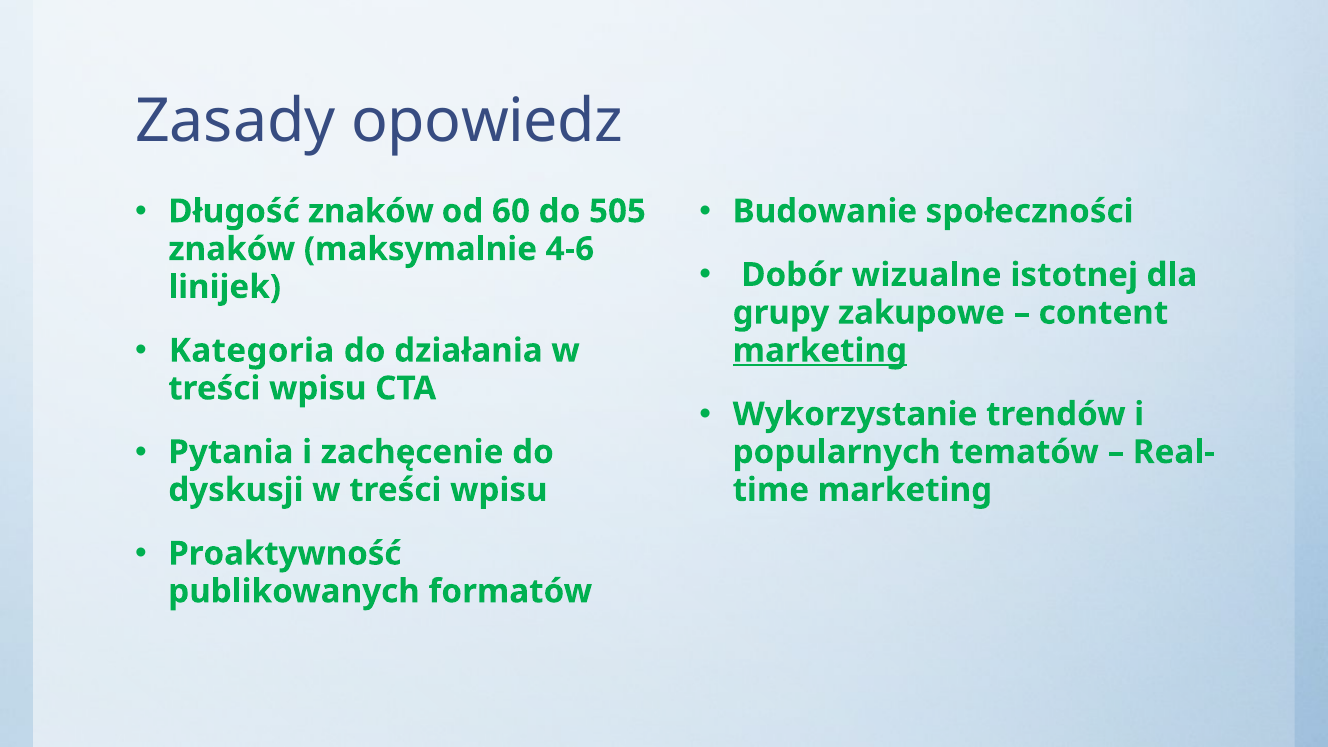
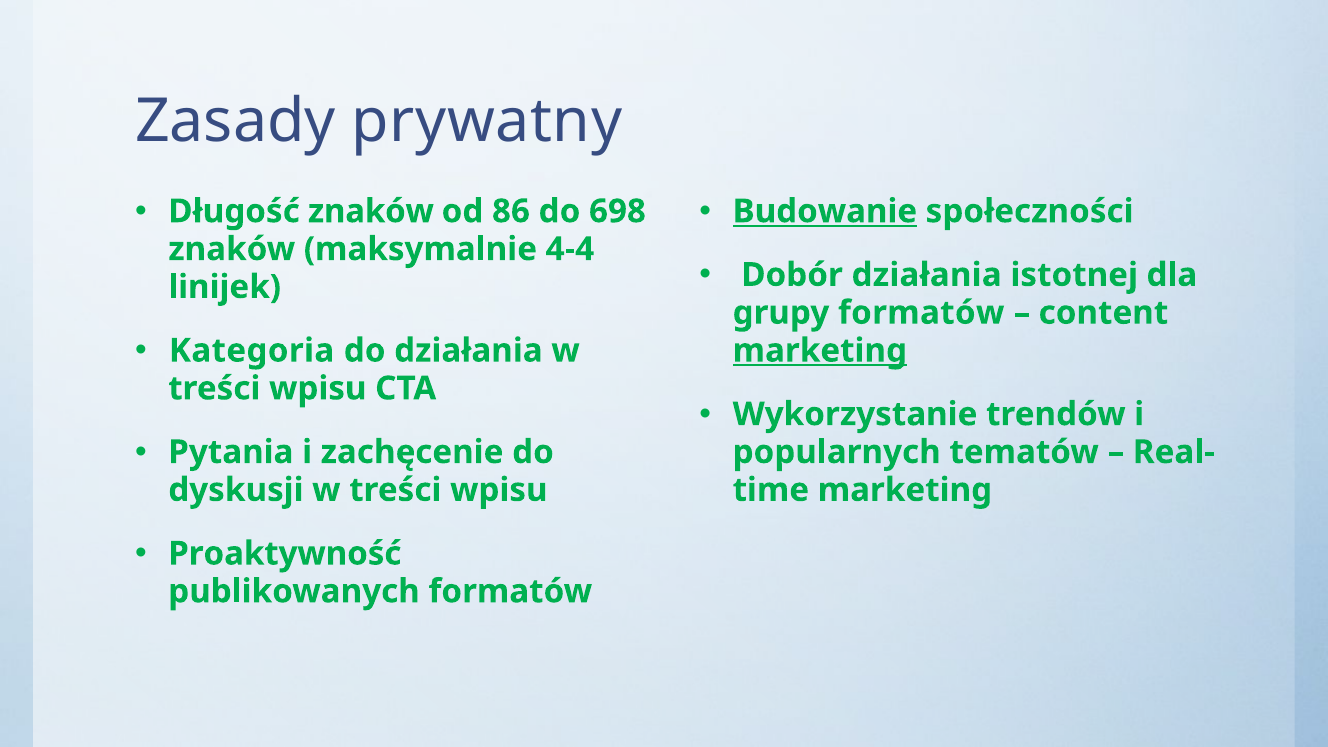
opowiedz: opowiedz -> prywatny (487, 121)
60: 60 -> 86 (511, 211)
505: 505 -> 698 (617, 211)
Budowanie underline: none -> present (825, 211)
4-6: 4-6 -> 4-4 (570, 249)
Dobór wizualne: wizualne -> działania (927, 275)
grupy zakupowe: zakupowe -> formatów (921, 313)
